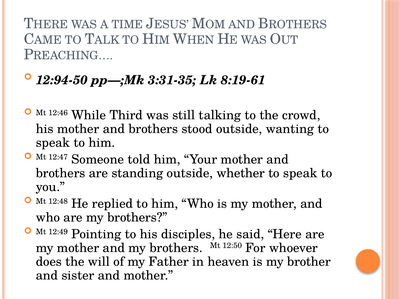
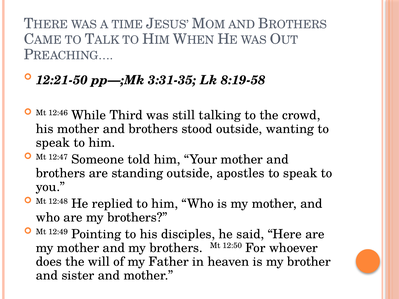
12:94-50: 12:94-50 -> 12:21-50 (62, 80)
8:19-61: 8:19-61 -> 8:19-58 (243, 80)
whether: whether -> apostles (241, 173)
